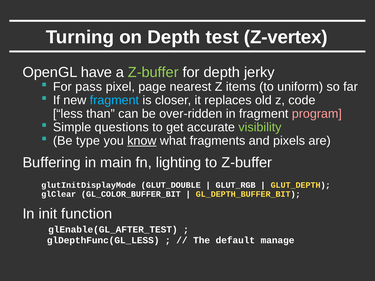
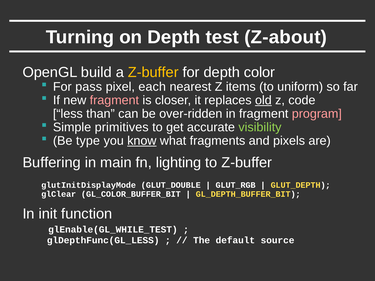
Z-vertex: Z-vertex -> Z-about (286, 37)
have: have -> build (96, 72)
Z-buffer colour: light green -> yellow (153, 72)
jerky: jerky -> color (259, 72)
page: page -> each (152, 87)
fragment colour: light blue -> pink (114, 100)
old underline: none -> present (263, 100)
questions: questions -> primitives (122, 127)
glEnable(GL_AFTER_TEST: glEnable(GL_AFTER_TEST -> glEnable(GL_WHILE_TEST (113, 230)
manage: manage -> source (278, 240)
